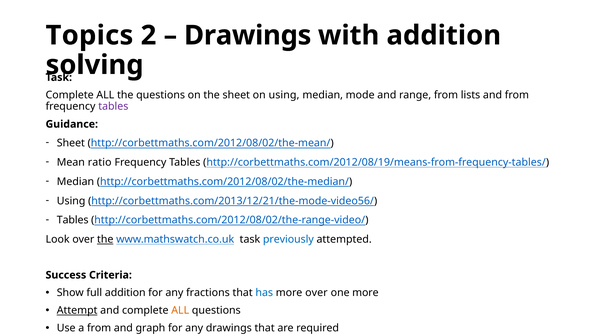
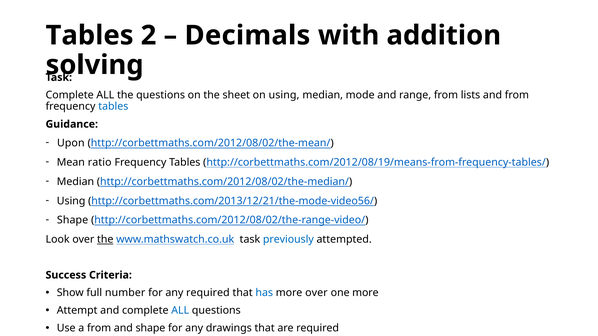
Topics: Topics -> Tables (90, 35)
Drawings: Drawings -> Decimals (247, 35)
tables colour: purple -> blue (113, 107)
Sheet: Sheet -> Upon (71, 143)
Tables: Tables -> Shape (73, 220)
full addition: addition -> number (125, 293)
any fractions: fractions -> required (208, 293)
Attempt underline: present -> none (77, 311)
ALL colour: orange -> blue (180, 311)
and graph: graph -> shape (150, 328)
